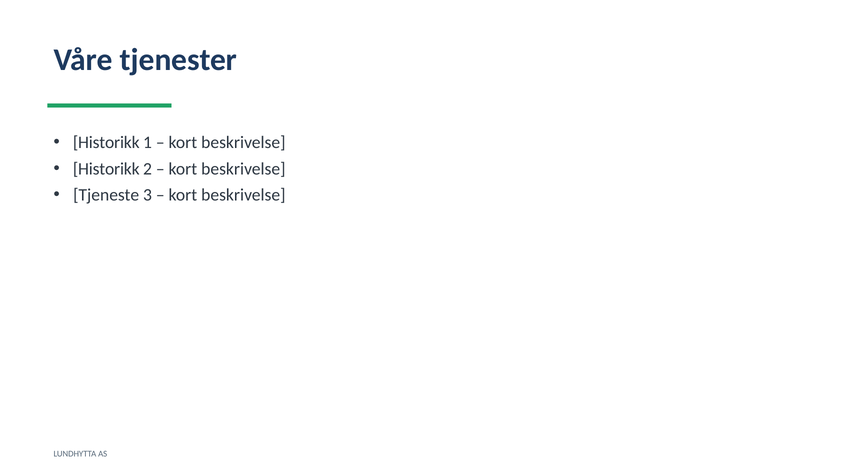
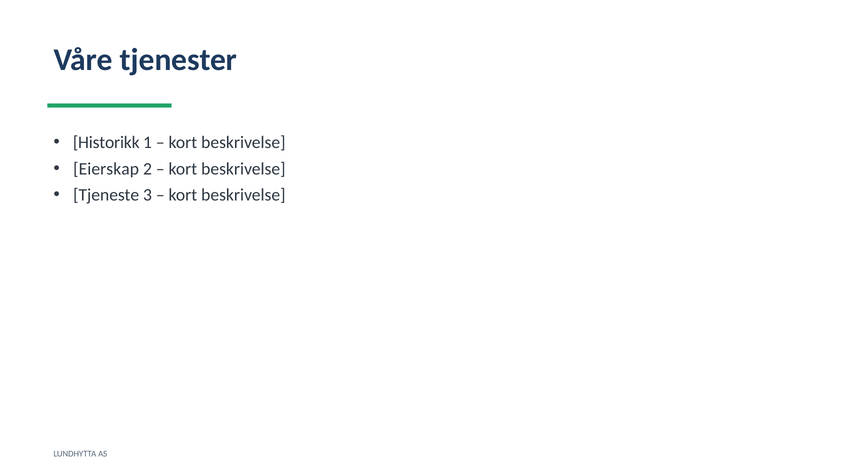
Historikk: Historikk -> Eierskap (106, 169)
